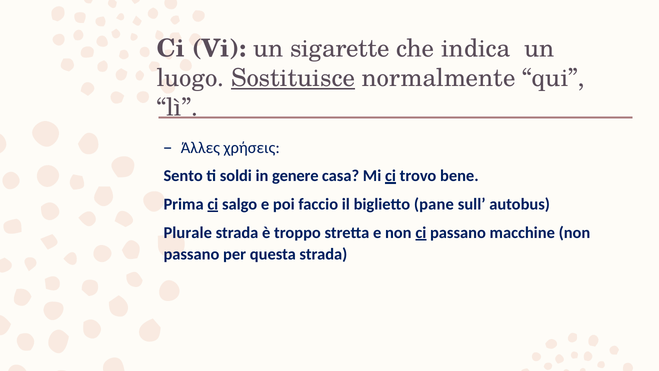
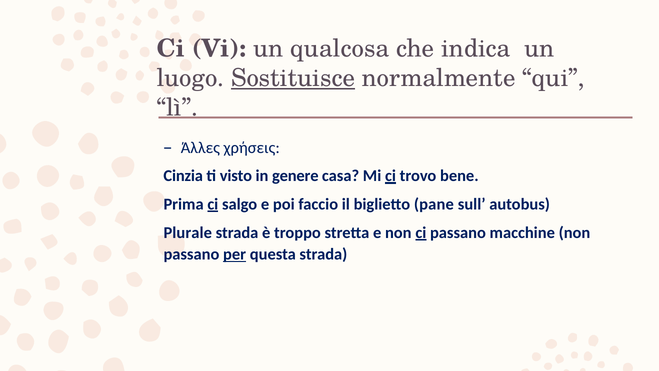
sigarette: sigarette -> qualcosa (340, 49)
Sento: Sento -> Cinzia (183, 176)
soldi: soldi -> visto (236, 176)
per underline: none -> present (235, 254)
